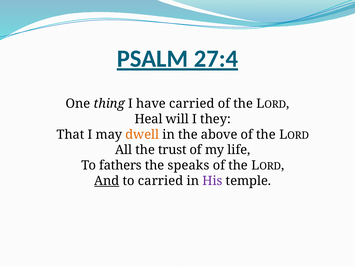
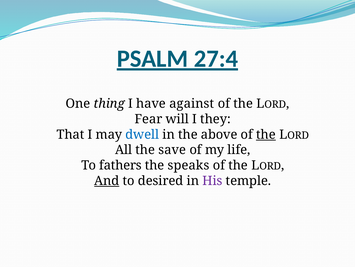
have carried: carried -> against (192, 103)
Heal: Heal -> Fear (149, 119)
dwell colour: orange -> blue (142, 134)
the underline: none -> present (266, 134)
trust: trust -> save (172, 150)
to carried: carried -> desired (161, 180)
